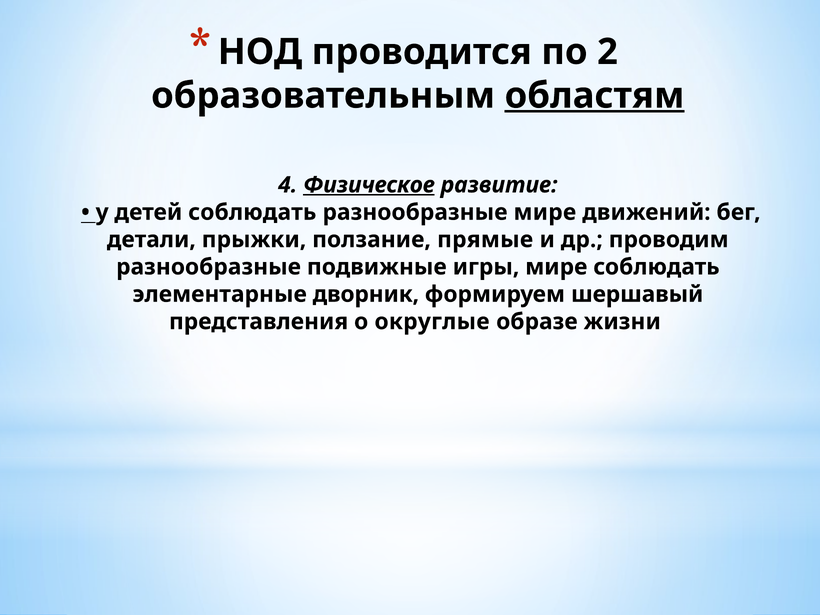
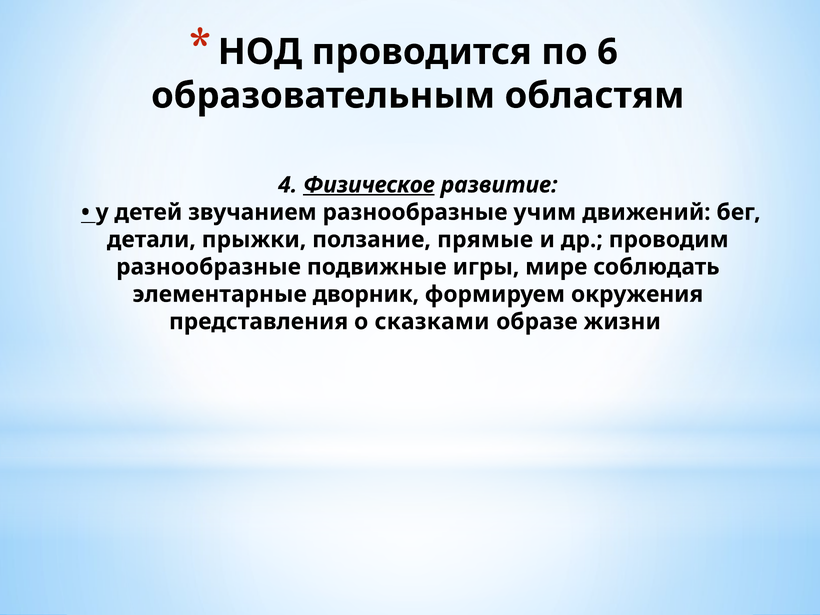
2: 2 -> 6 (608, 52)
областям underline: present -> none (595, 96)
детей соблюдать: соблюдать -> звучанием (252, 212)
разнообразные мире: мире -> учим (545, 212)
шершавый: шершавый -> окружения (637, 294)
округлые: округлые -> сказками (432, 322)
